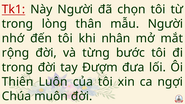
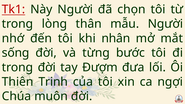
rộng: rộng -> sống (16, 53)
Luôn: Luôn -> Trinh (53, 82)
